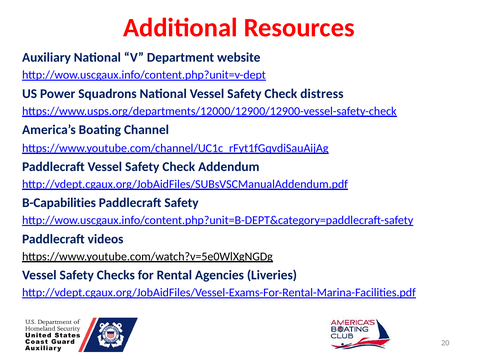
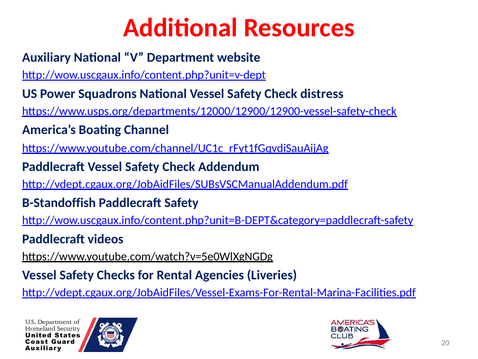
B-Capabilities: B-Capabilities -> B-Standoffish (59, 203)
